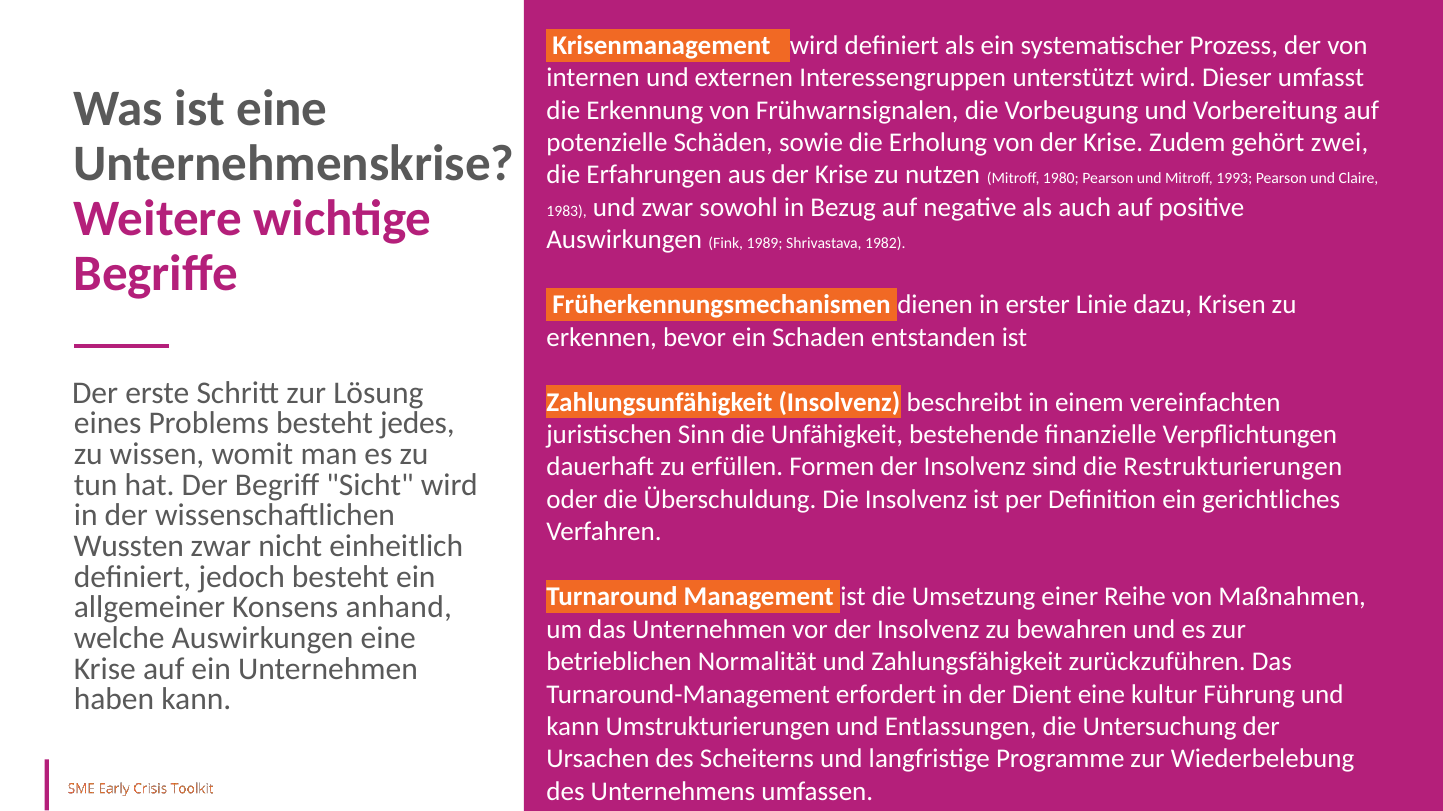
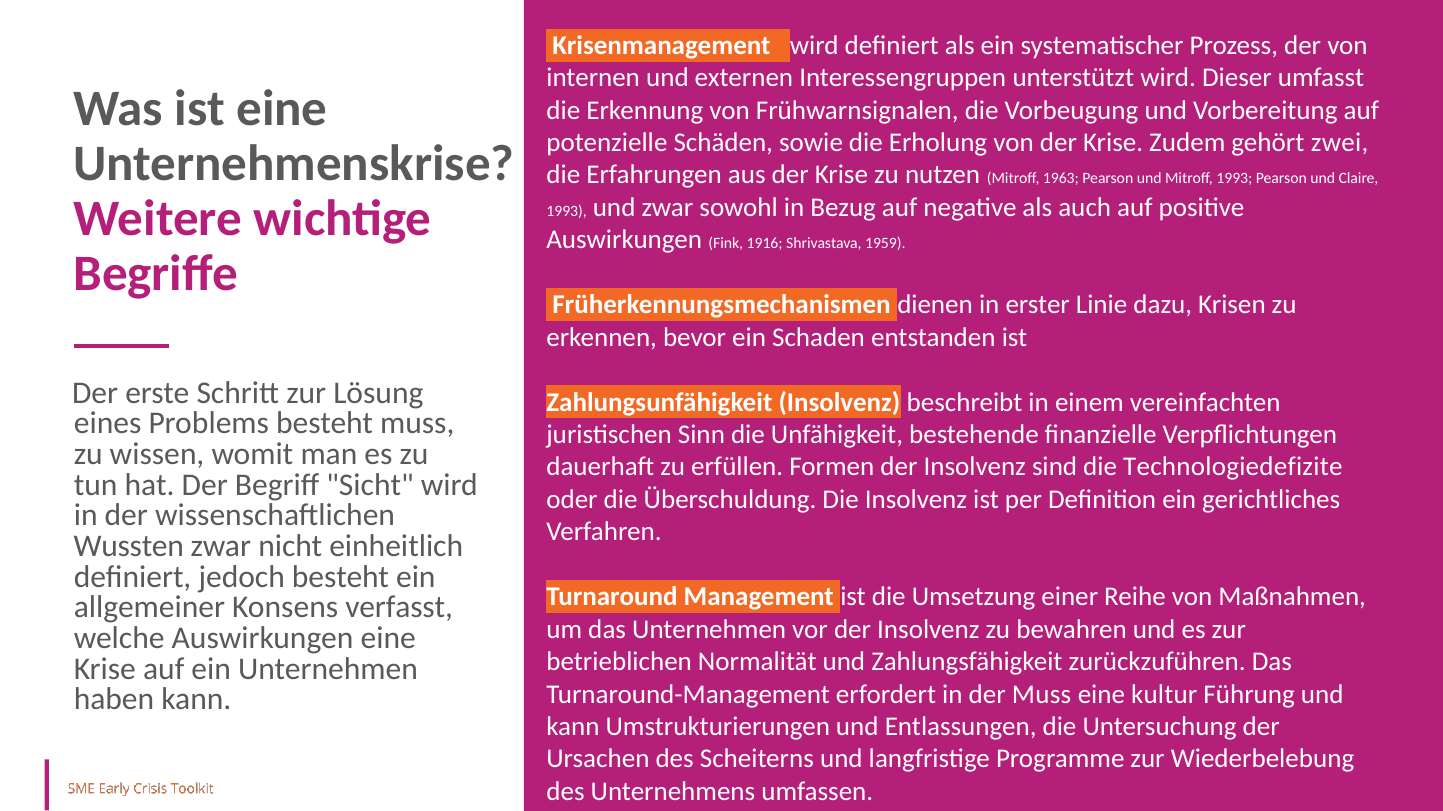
1980: 1980 -> 1963 (1061, 179)
1983: 1983 -> 1993 (567, 211)
1989: 1989 -> 1916 (765, 244)
1982: 1982 -> 1959 (885, 244)
besteht jedes: jedes -> muss (417, 424)
Restrukturierungen: Restrukturierungen -> Technologiedefizite (1233, 467)
anhand: anhand -> verfasst (399, 608)
der Dient: Dient -> Muss (1042, 695)
